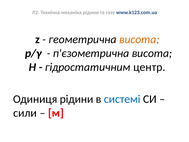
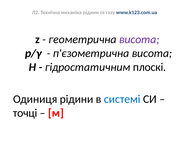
висота colour: orange -> purple (139, 39)
центр: центр -> плоскі (150, 67)
сили: сили -> точці (25, 113)
